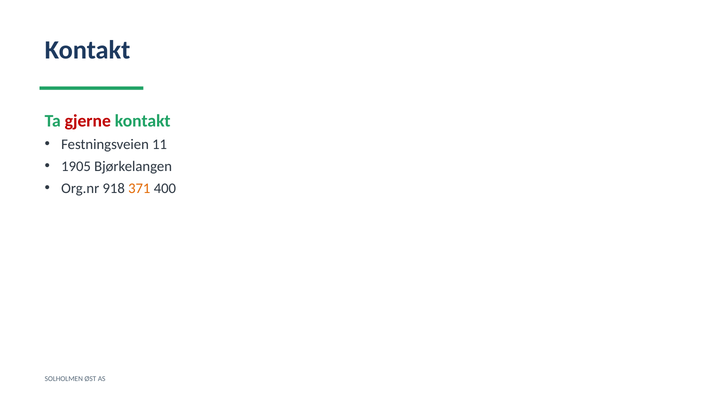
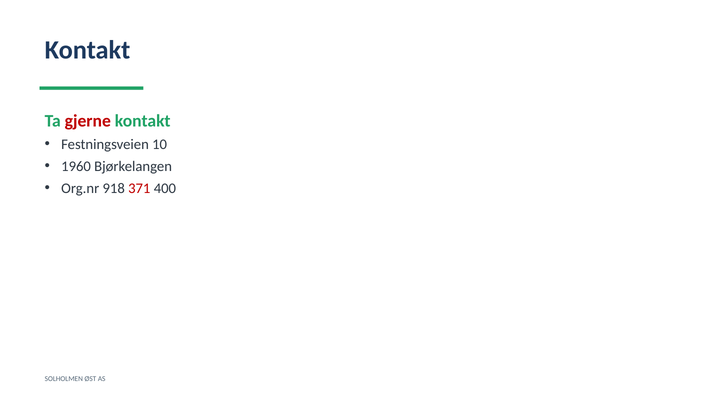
11: 11 -> 10 (160, 145)
1905: 1905 -> 1960 (76, 167)
371 colour: orange -> red (139, 189)
